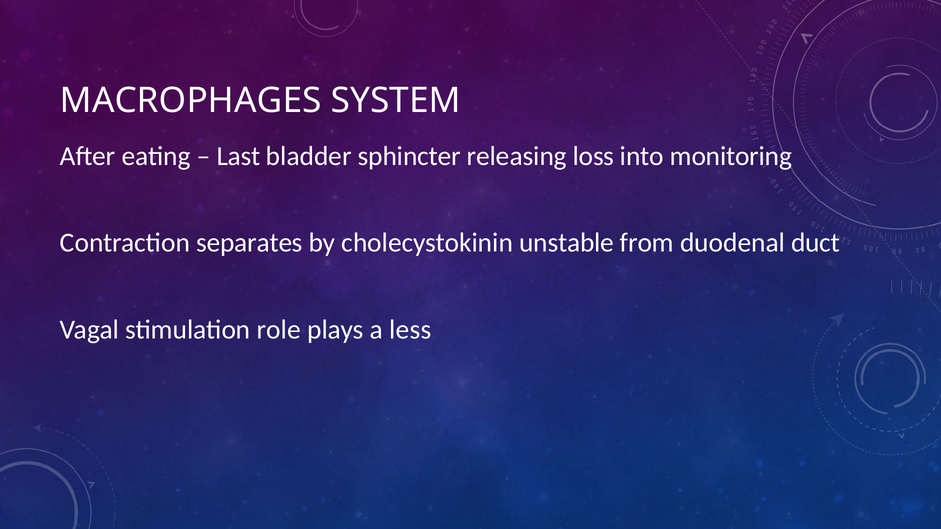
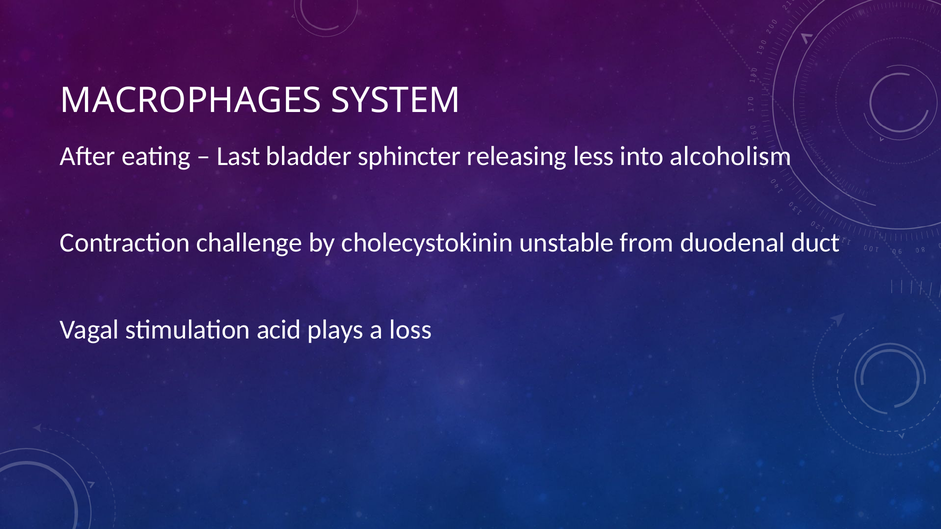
loss: loss -> less (593, 156)
monitoring: monitoring -> alcoholism (731, 156)
separates: separates -> challenge (249, 243)
role: role -> acid (279, 330)
less: less -> loss (411, 330)
